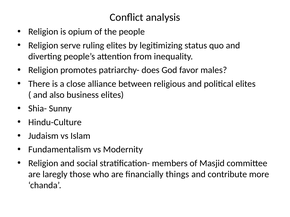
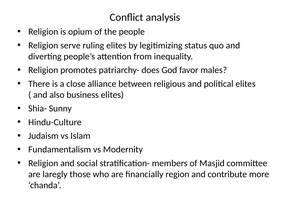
things: things -> region (177, 175)
